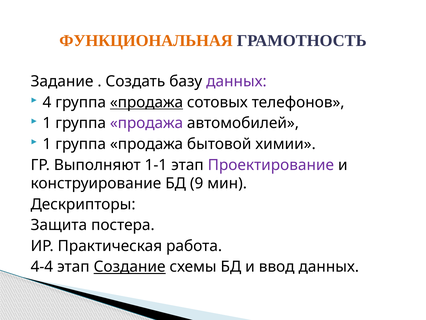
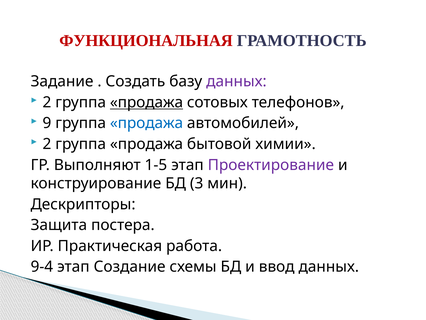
ФУНКЦИОНАЛЬНАЯ colour: orange -> red (146, 41)
4: 4 -> 2 (47, 102)
1: 1 -> 9 (47, 123)
продажа colour: purple -> blue (147, 123)
1: 1 -> 2 (47, 144)
1-1: 1-1 -> 1-5 (156, 165)
9: 9 -> 3 (197, 183)
4-4: 4-4 -> 9-4 (42, 266)
Создание underline: present -> none (130, 266)
